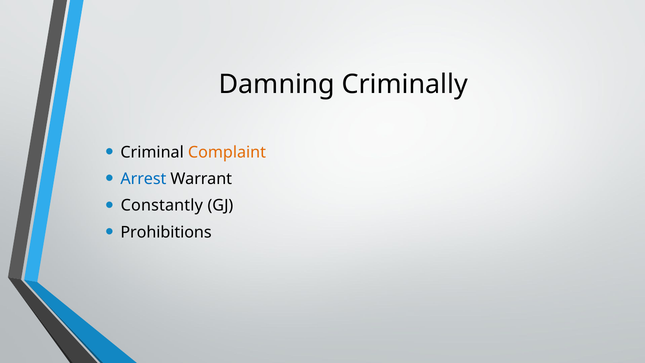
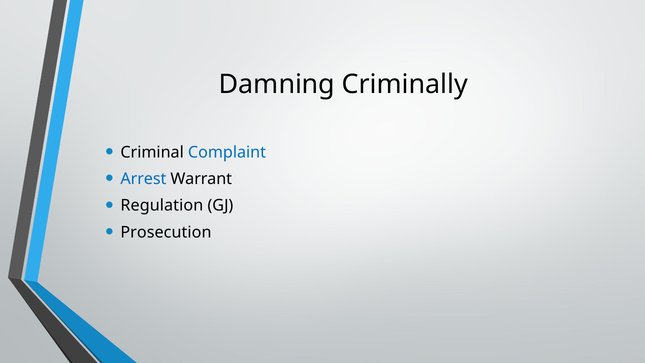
Complaint colour: orange -> blue (227, 152)
Constantly: Constantly -> Regulation (162, 206)
Prohibitions: Prohibitions -> Prosecution (166, 232)
